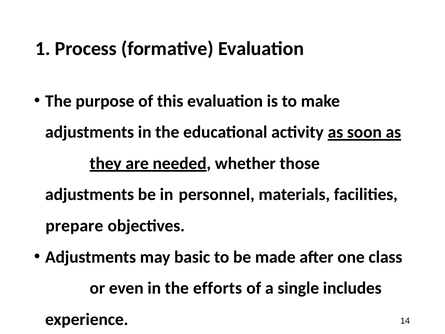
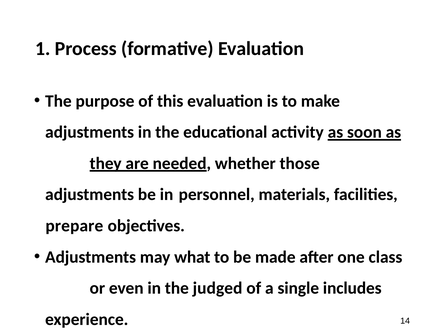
basic: basic -> what (192, 257)
efforts: efforts -> judged (218, 288)
